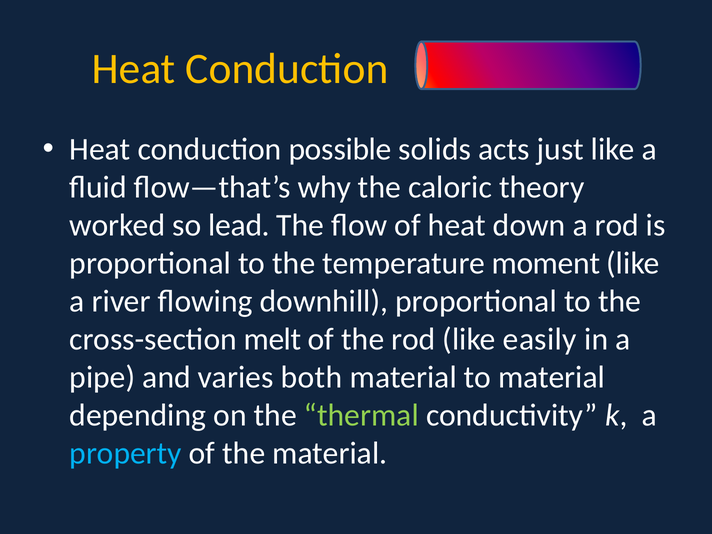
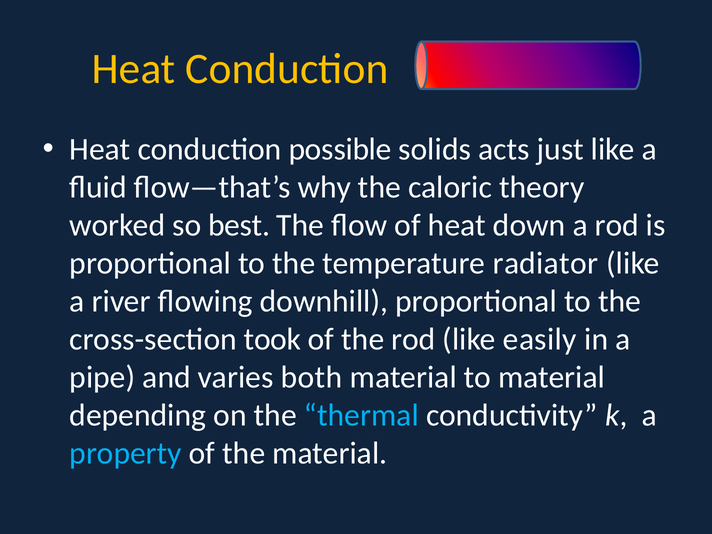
lead: lead -> best (239, 225)
moment: moment -> radiator (546, 263)
melt: melt -> took (272, 339)
thermal colour: light green -> light blue (361, 415)
